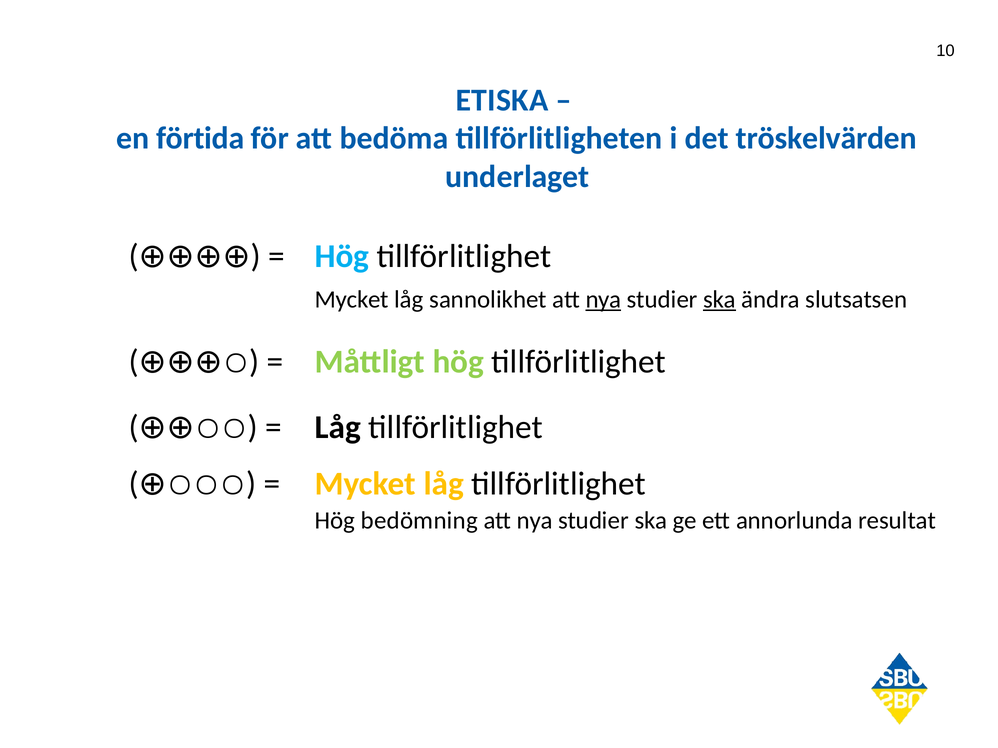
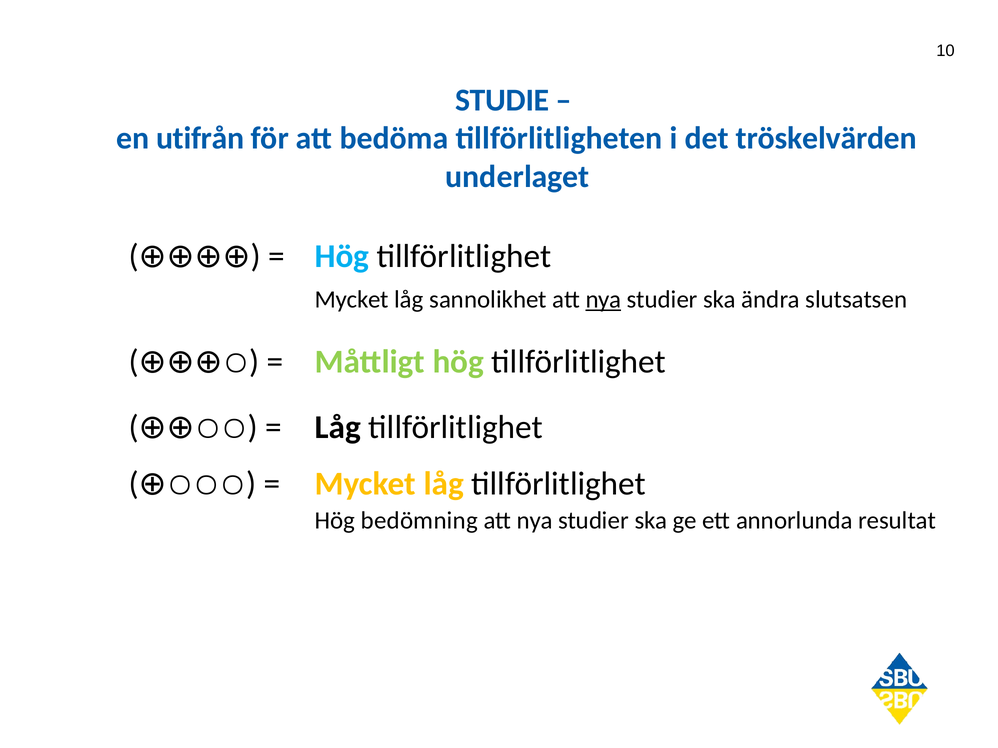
ETISKA: ETISKA -> STUDIE (502, 100)
förtida: förtida -> utifrån (200, 138)
ska underline: present -> none (720, 300)
